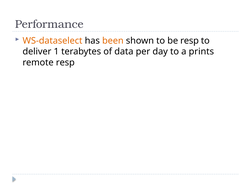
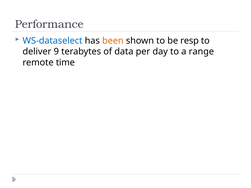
WS-dataselect colour: orange -> blue (52, 41)
1: 1 -> 9 (56, 52)
prints: prints -> range (201, 52)
remote resp: resp -> time (65, 63)
